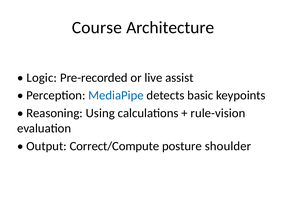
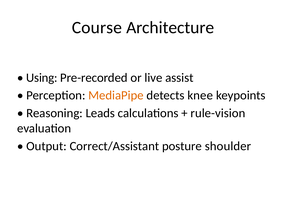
Logic: Logic -> Using (42, 78)
MediaPipe colour: blue -> orange (116, 96)
basic: basic -> knee (200, 96)
Using: Using -> Leads (100, 113)
Correct/Compute: Correct/Compute -> Correct/Assistant (114, 146)
